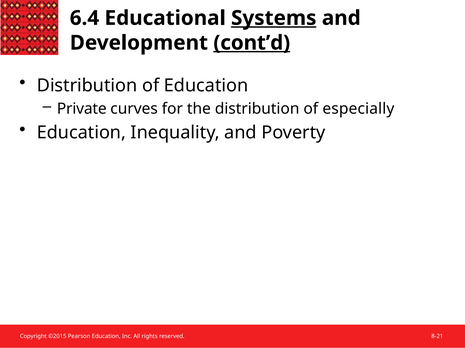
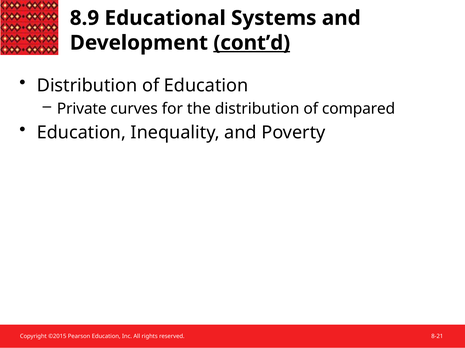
6.4: 6.4 -> 8.9 (84, 18)
Systems underline: present -> none (274, 18)
especially: especially -> compared (359, 109)
